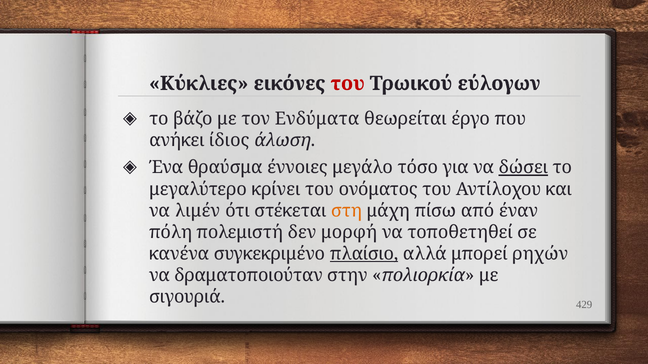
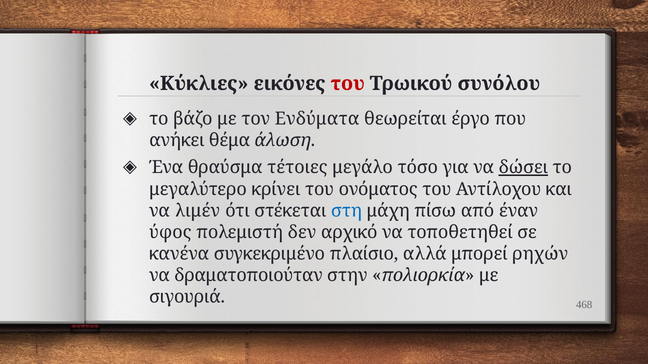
εύλογων: εύλογων -> συνόλου (499, 84)
ίδιος: ίδιος -> θέμα (229, 141)
έννοιες: έννοιες -> τέτοιες (297, 168)
στη colour: orange -> blue (346, 211)
πόλη: πόλη -> ύφος (170, 233)
μορφή: μορφή -> αρχικό (349, 233)
πλαίσιο underline: present -> none (364, 254)
429: 429 -> 468 (584, 305)
